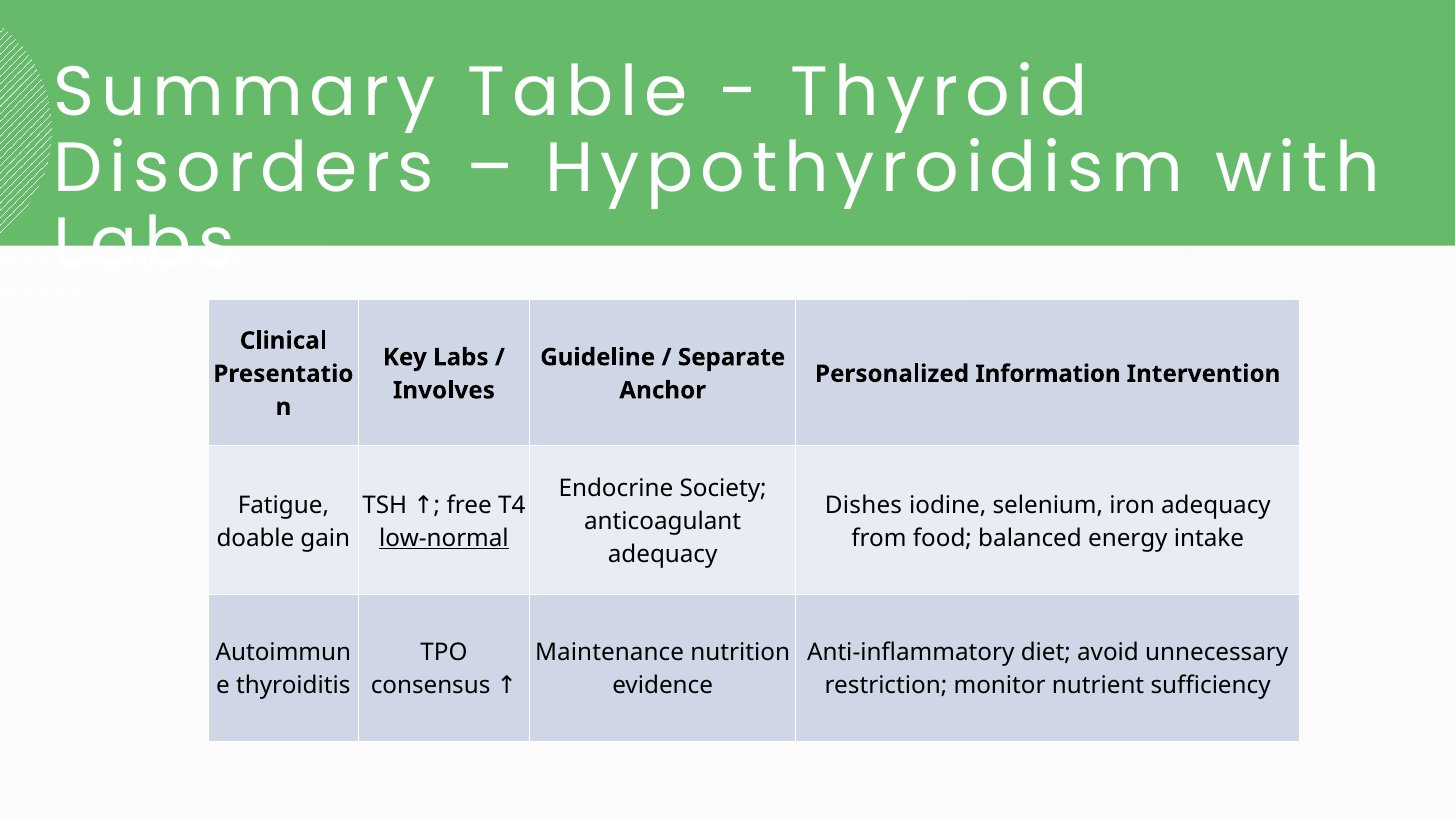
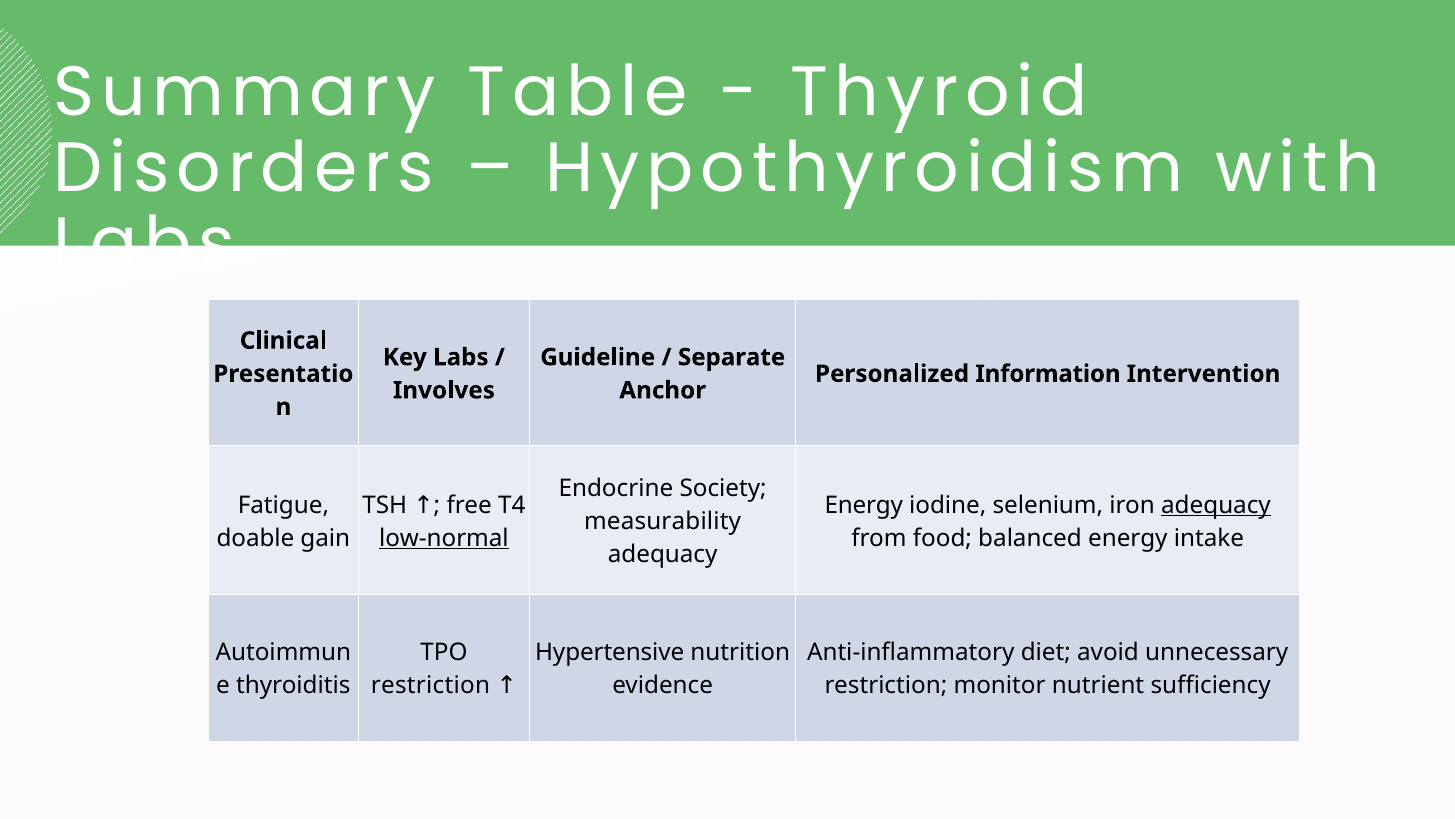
Dishes: Dishes -> Energy (864, 505)
adequacy underline: none -> present (1216, 505)
anticoagulant: anticoagulant -> measurability (663, 521)
Maintenance: Maintenance -> Hypertensive (610, 652)
consensus: consensus -> restriction (430, 685)
